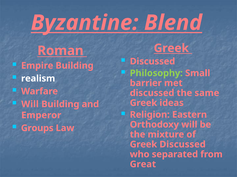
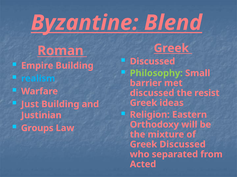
realism colour: white -> light blue (38, 79)
same: same -> resist (207, 93)
Will: Will -> Just (30, 105)
Emperor: Emperor -> Justinian (41, 116)
Great: Great -> Acted (143, 165)
